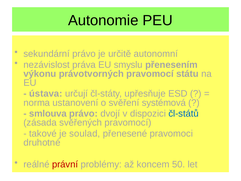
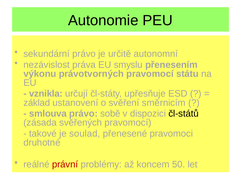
ústava: ústava -> vznikla (46, 94)
norma: norma -> základ (37, 103)
systémová: systémová -> směrnicím (164, 103)
dvojí: dvojí -> sobě (110, 113)
čl-států colour: blue -> black (184, 113)
